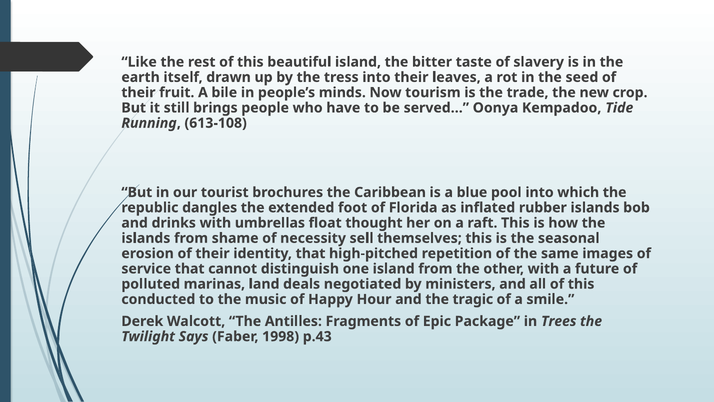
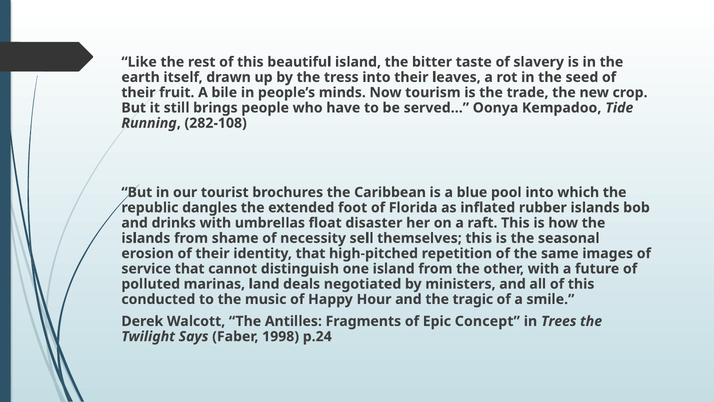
613-108: 613-108 -> 282-108 (216, 123)
thought: thought -> disaster (374, 223)
Package: Package -> Concept (487, 321)
p.43: p.43 -> p.24 (317, 336)
